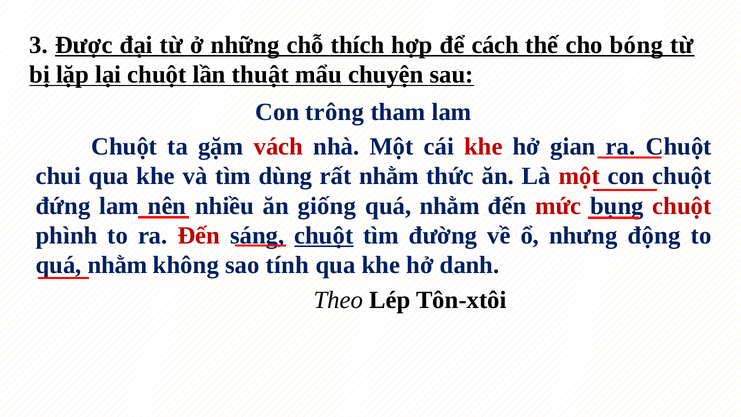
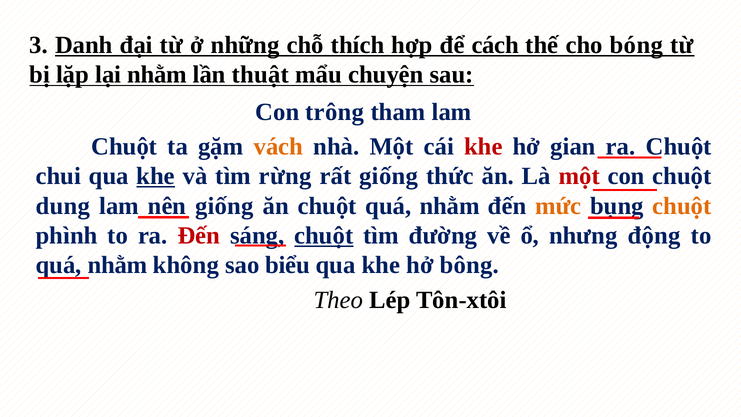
Được: Được -> Danh (84, 45)
lại chuột: chuột -> nhằm (157, 75)
vách colour: red -> orange (278, 147)
khe underline: none -> present (156, 176)
dùng: dùng -> rừng (285, 176)
rất nhằm: nhằm -> giống (389, 176)
đứng: đứng -> dung (63, 206)
nhiều: nhiều -> giống (224, 206)
ăn giống: giống -> chuột (327, 206)
mức colour: red -> orange (558, 206)
chuột colour: red -> orange (682, 206)
tính: tính -> biểu (288, 265)
danh: danh -> bông (469, 265)
